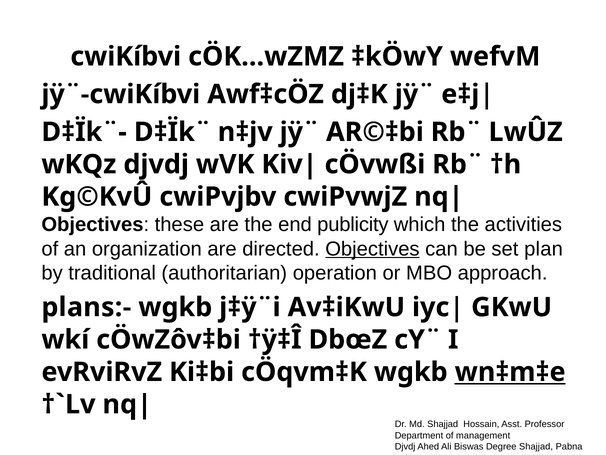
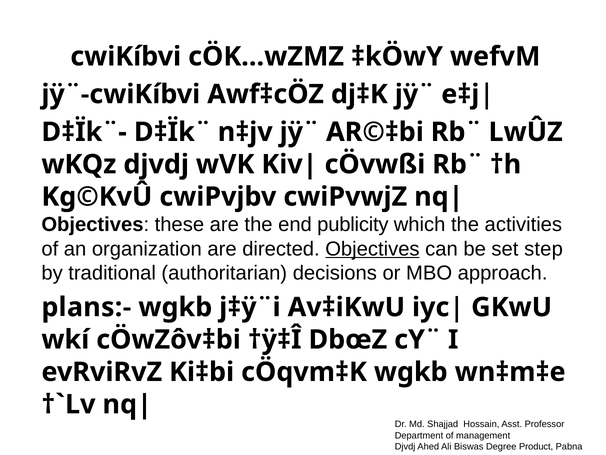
plan: plan -> step (544, 249)
operation: operation -> decisions (335, 273)
wn‡m‡e underline: present -> none (510, 372)
Degree Shajjad: Shajjad -> Product (536, 446)
